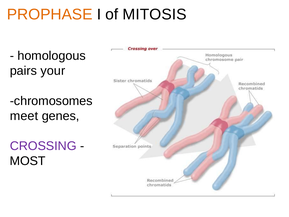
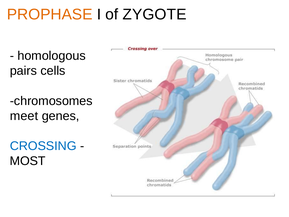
MITOSIS: MITOSIS -> ZYGOTE (154, 14)
your: your -> cells (53, 71)
CROSSING colour: purple -> blue (43, 146)
